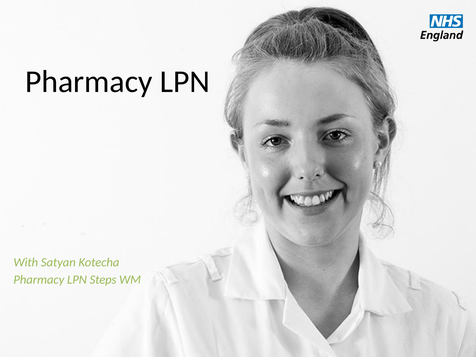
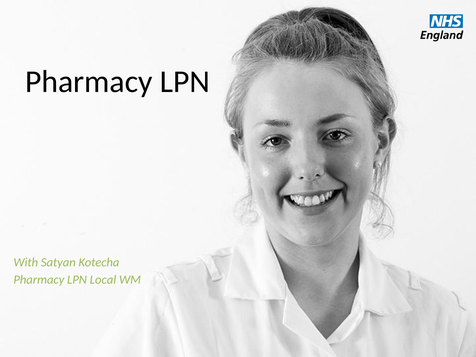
Steps: Steps -> Local (103, 280)
